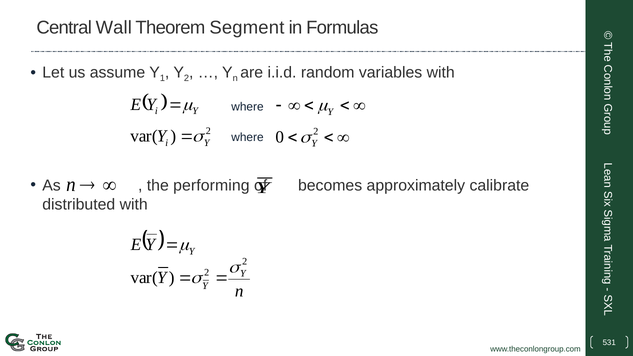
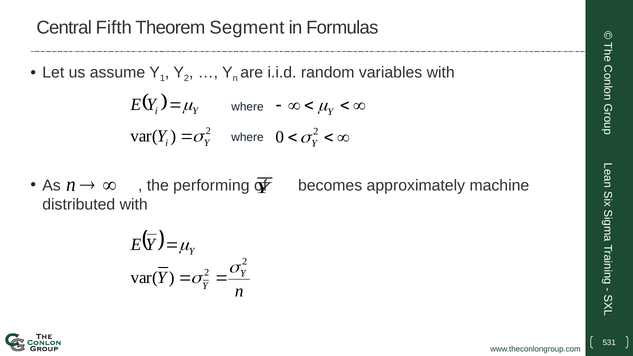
Wall: Wall -> Fifth (114, 28)
calibrate: calibrate -> machine (499, 186)
